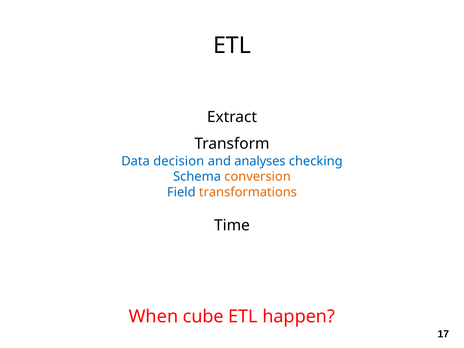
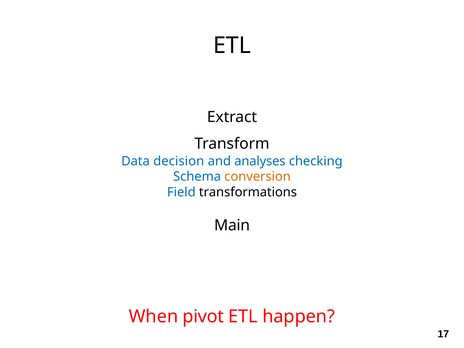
transformations colour: orange -> black (248, 192)
Time: Time -> Main (232, 225)
cube: cube -> pivot (203, 316)
